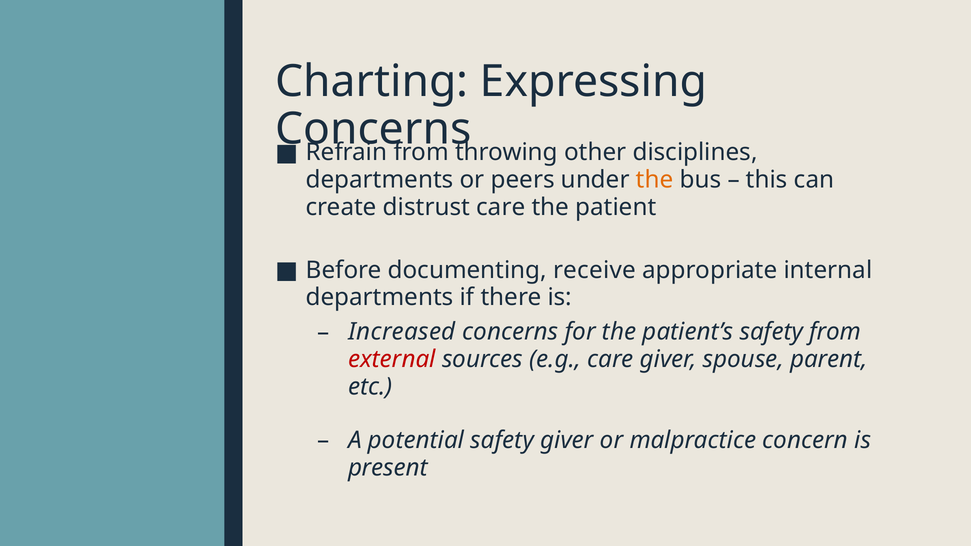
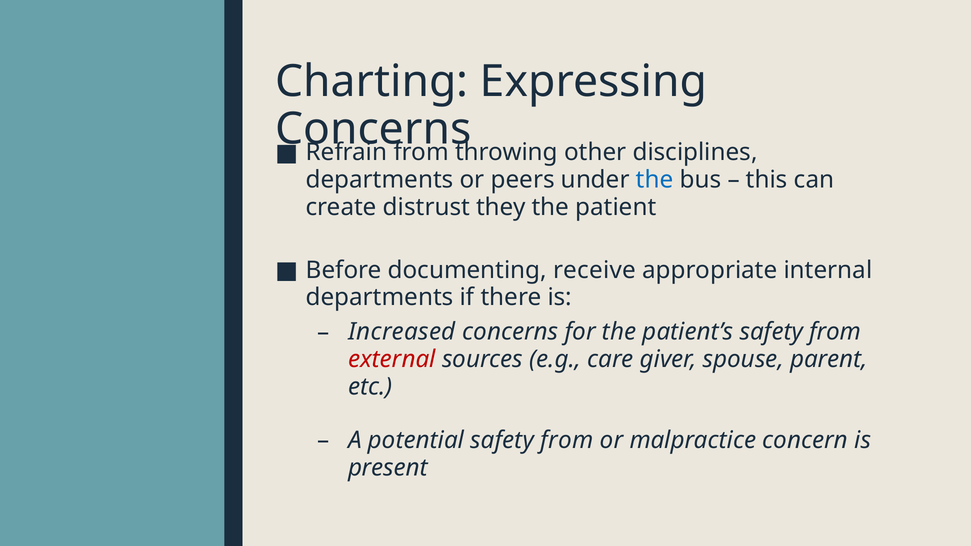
the colour: orange -> blue (655, 180)
distrust care: care -> they (501, 207)
potential safety giver: giver -> from (567, 440)
